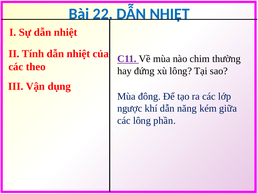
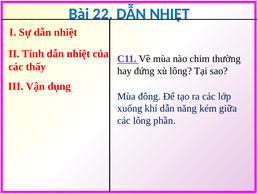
theo: theo -> thấy (36, 67)
ngược: ngược -> xuống (130, 108)
